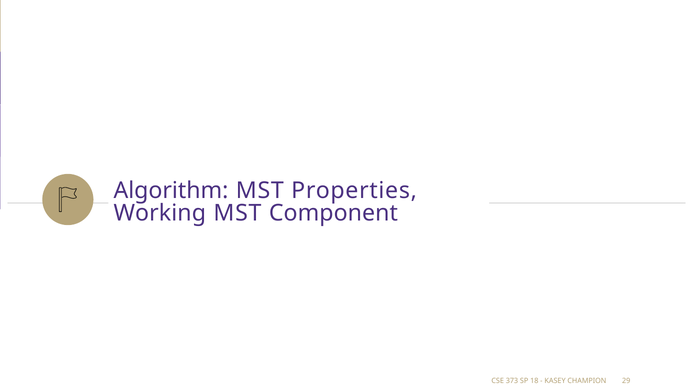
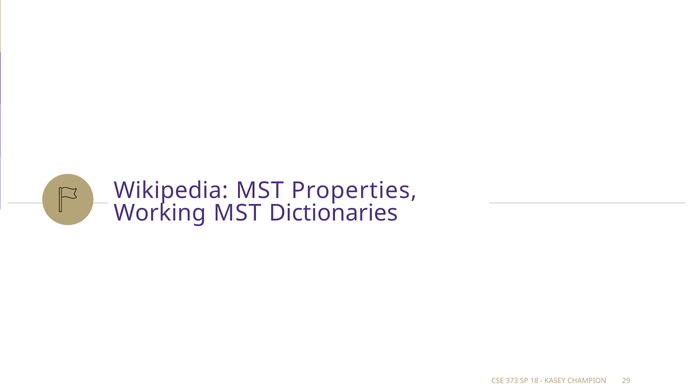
Algorithm: Algorithm -> Wikipedia (171, 190)
Component: Component -> Dictionaries (333, 213)
